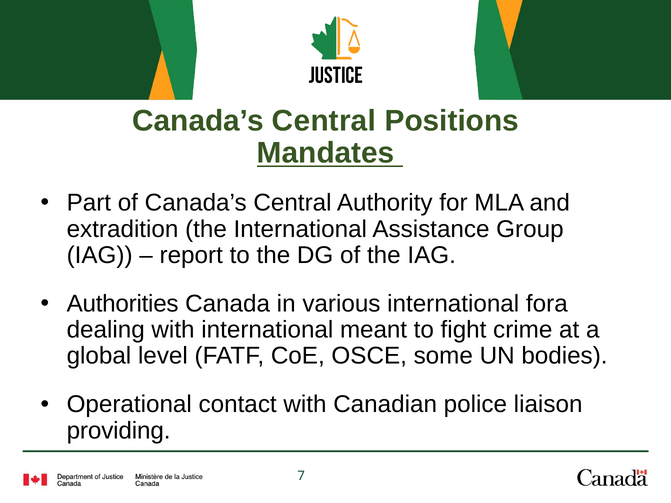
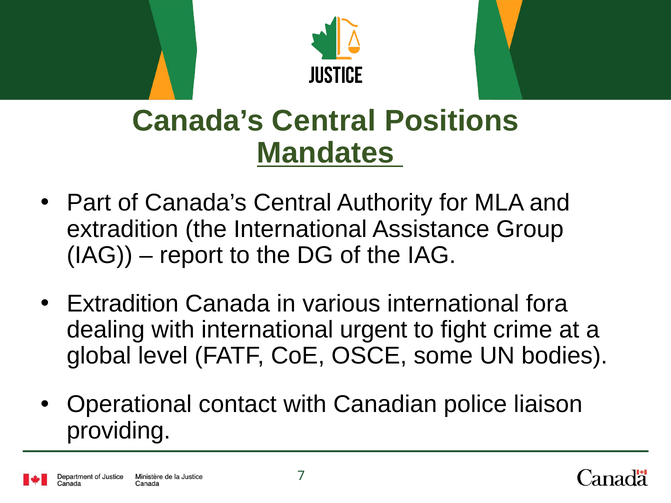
Authorities: Authorities -> Extradition (123, 304)
meant: meant -> urgent (374, 330)
